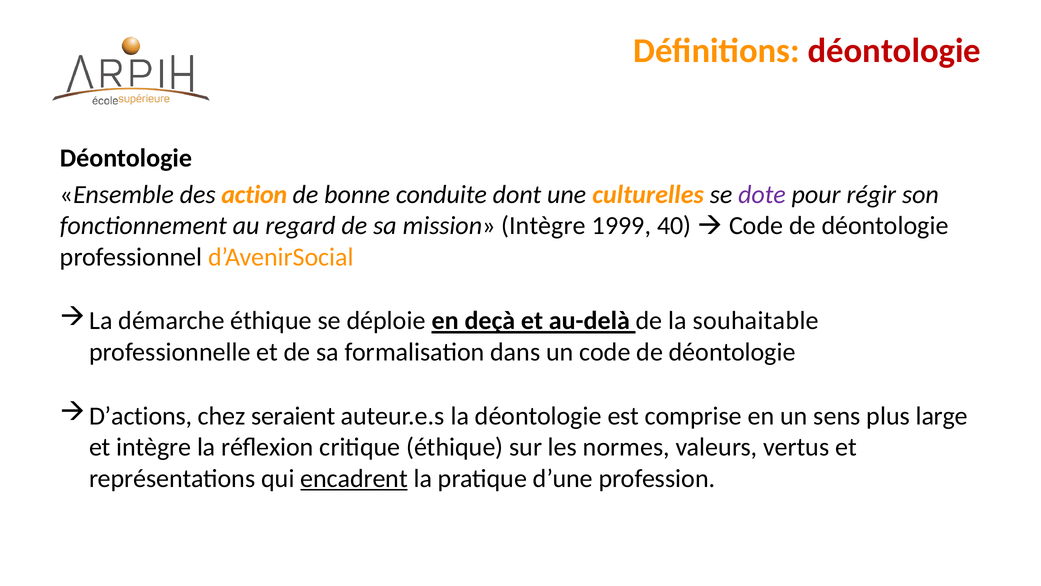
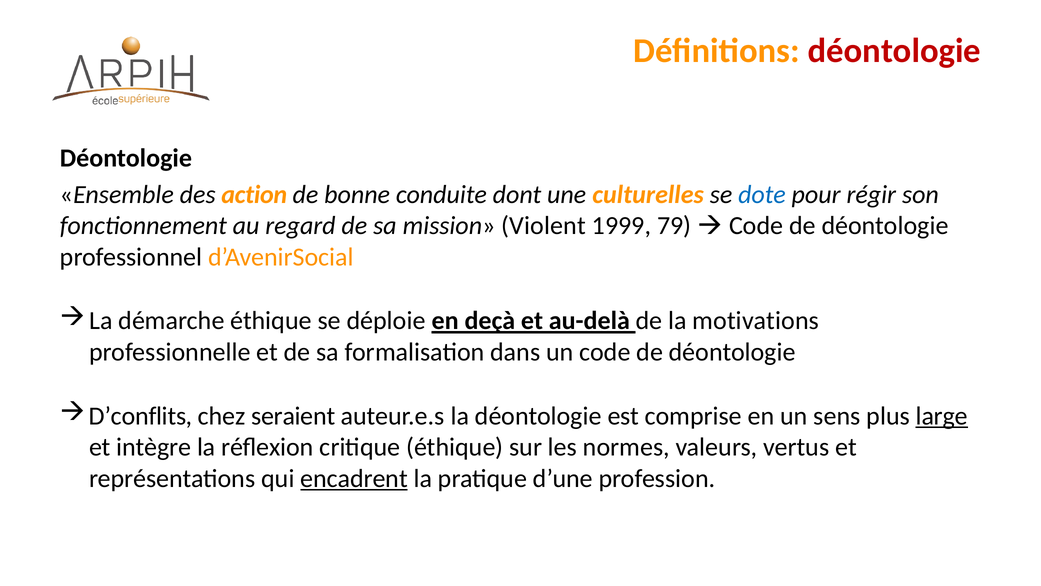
dote colour: purple -> blue (762, 194)
mission Intègre: Intègre -> Violent (544, 226)
40: 40 -> 79 (674, 226)
souhaitable: souhaitable -> motivations (756, 321)
D’actions: D’actions -> D’conflits (141, 416)
large underline: none -> present (942, 416)
